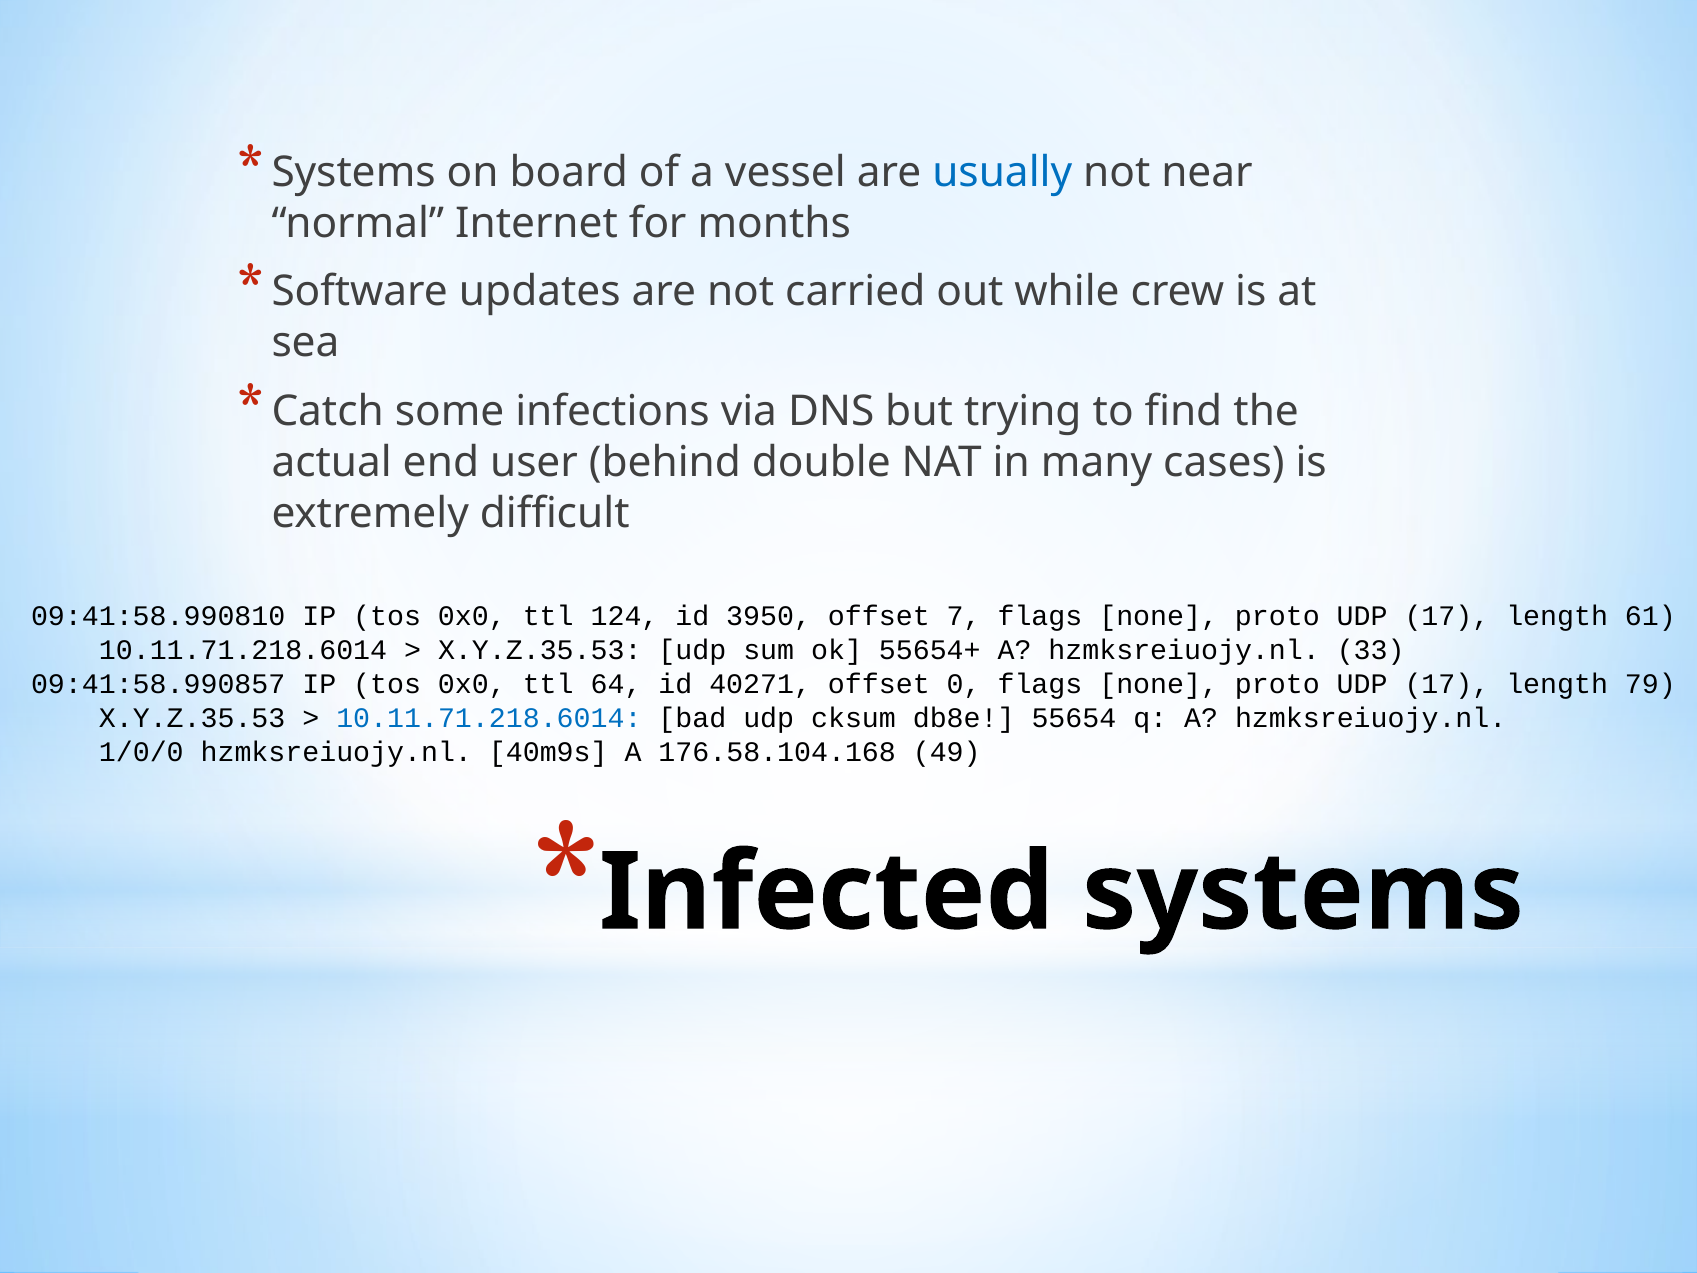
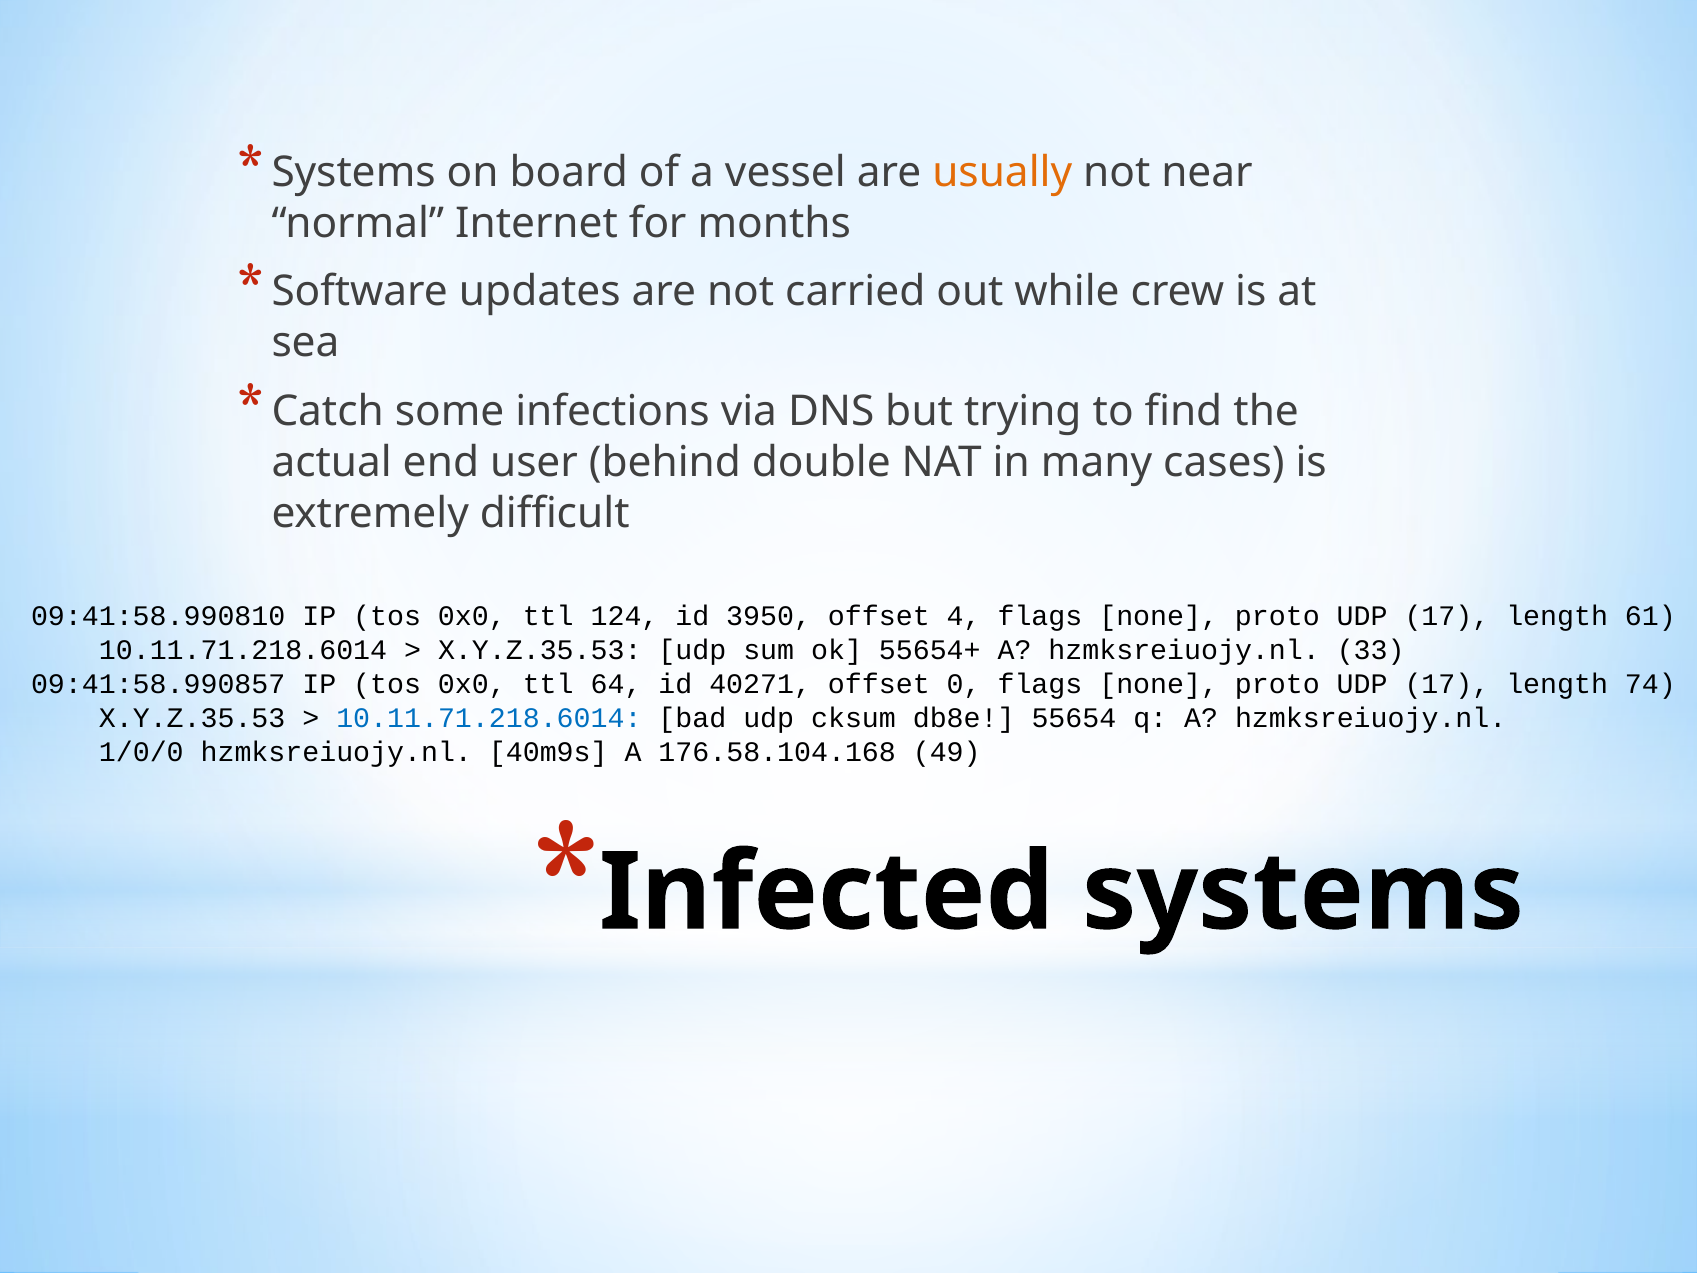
usually colour: blue -> orange (1002, 173)
7: 7 -> 4 (964, 616)
79: 79 -> 74 (1650, 684)
